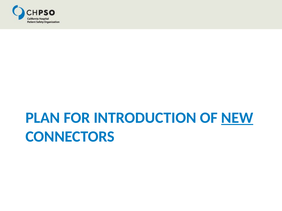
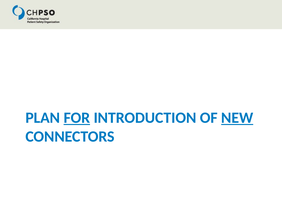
FOR underline: none -> present (77, 118)
